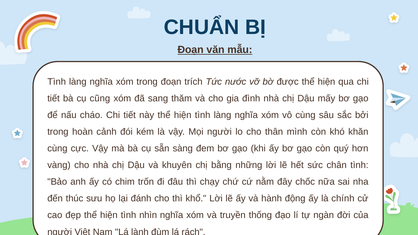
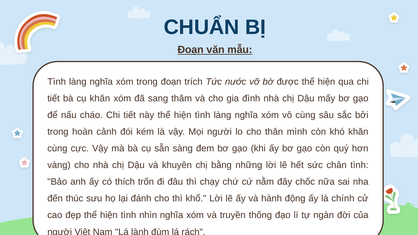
cụ cũng: cũng -> khăn (100, 98)
chim: chim -> thích (125, 182)
